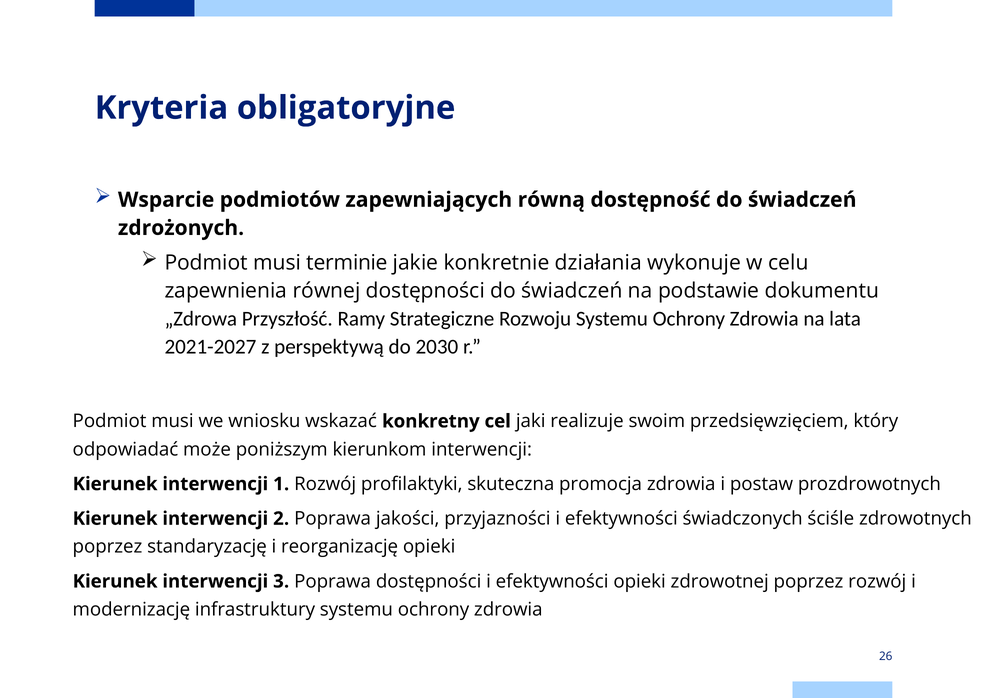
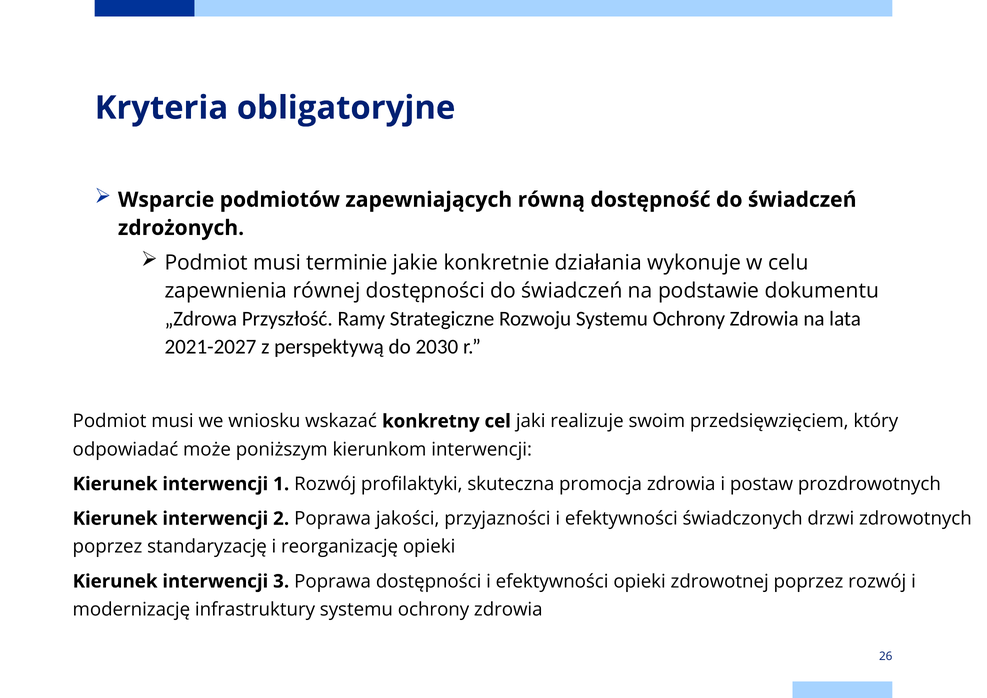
ściśle: ściśle -> drzwi (831, 519)
